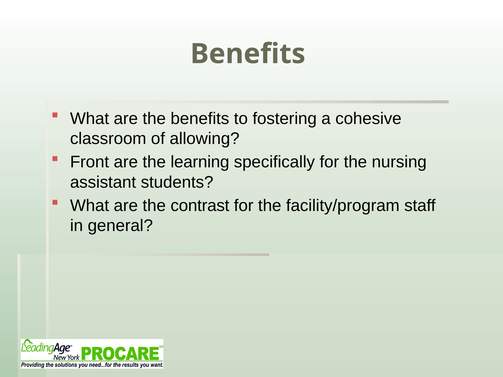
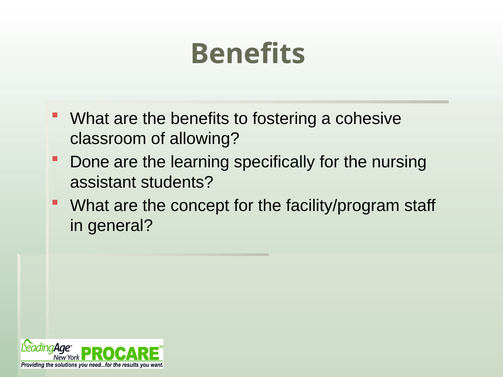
Front: Front -> Done (90, 162)
contrast: contrast -> concept (200, 206)
